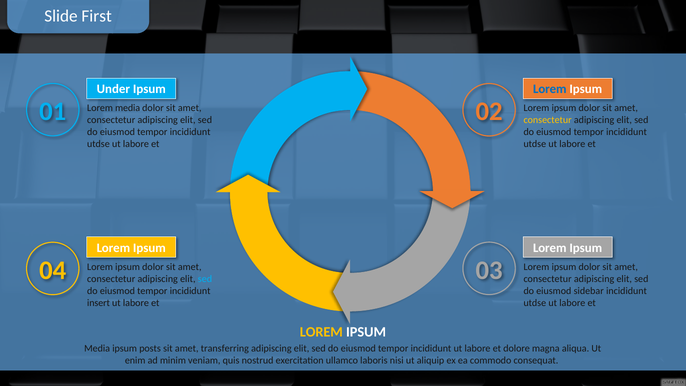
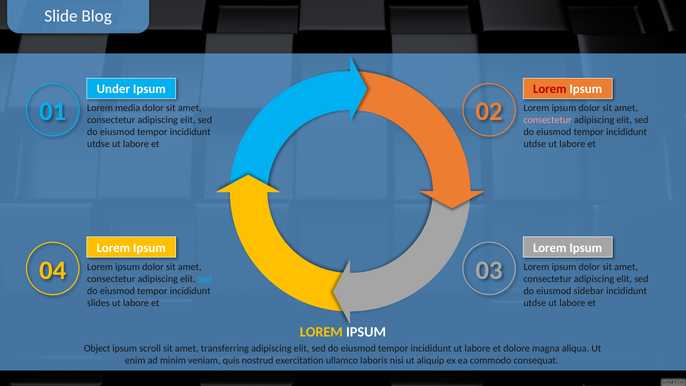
First: First -> Blog (97, 16)
Lorem colour: blue -> red (550, 89)
consectetur colour: yellow -> pink (548, 120)
insert: insert -> slides (98, 303)
Media: Media -> Object (97, 348)
posts: posts -> scroll (150, 348)
